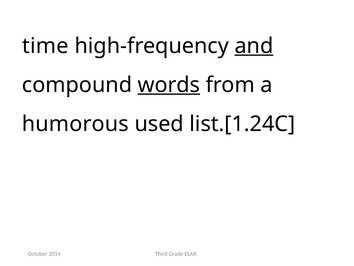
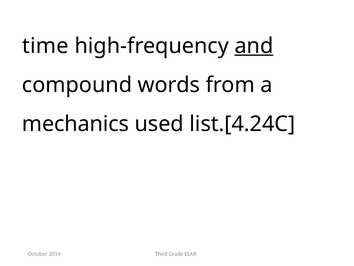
words underline: present -> none (169, 85)
humorous: humorous -> mechanics (75, 124)
list.[1.24C: list.[1.24C -> list.[4.24C (242, 124)
